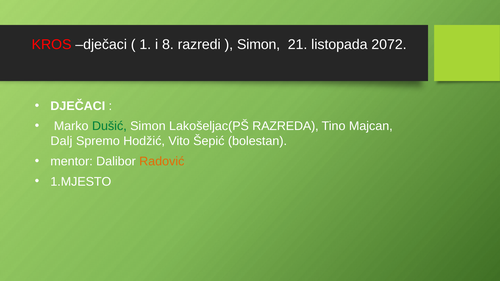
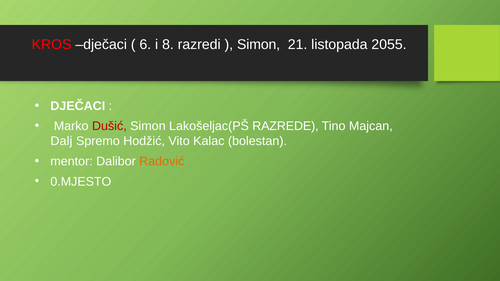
1: 1 -> 6 (145, 45)
2072: 2072 -> 2055 (389, 45)
Dušić colour: green -> red (109, 126)
RAZREDA: RAZREDA -> RAZREDE (285, 126)
Šepić: Šepić -> Kalac (209, 141)
1.MJESTO: 1.MJESTO -> 0.MJESTO (81, 182)
